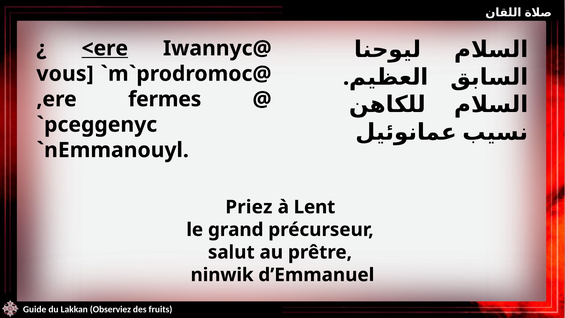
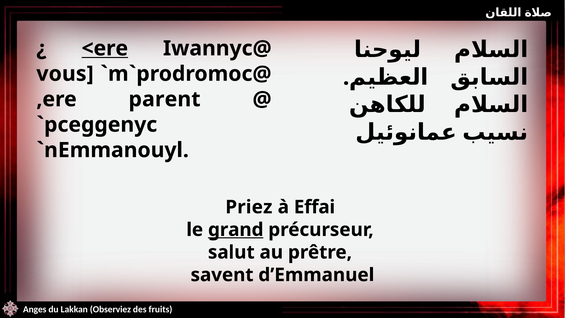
fermes: fermes -> parent (165, 99)
Lent: Lent -> Effai (314, 207)
grand underline: none -> present (236, 230)
ninwik: ninwik -> savent (222, 275)
Guide: Guide -> Anges (35, 309)
